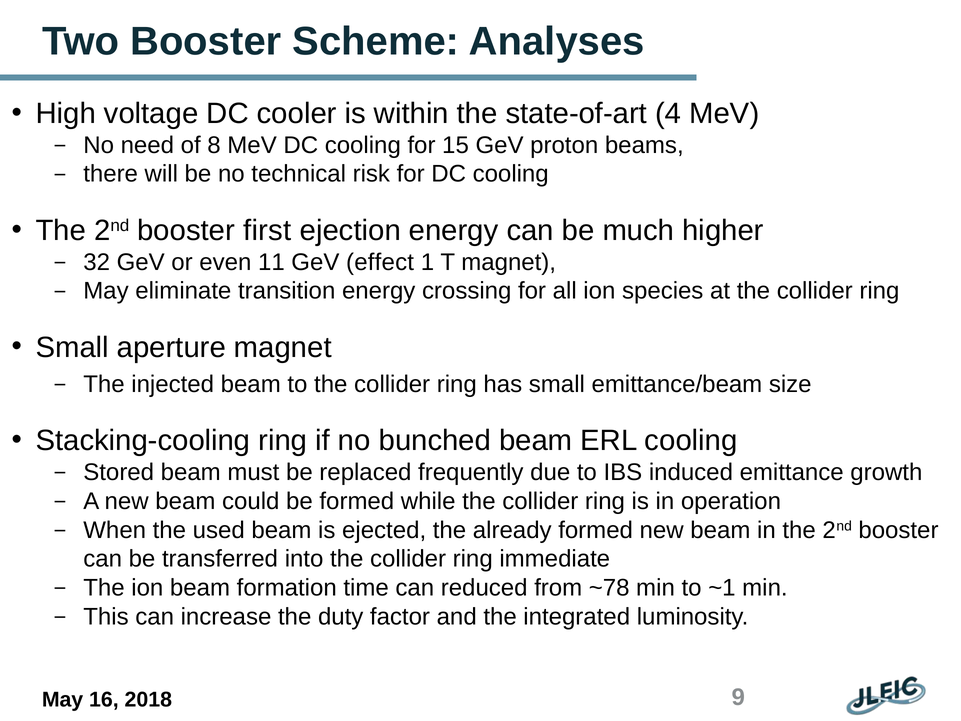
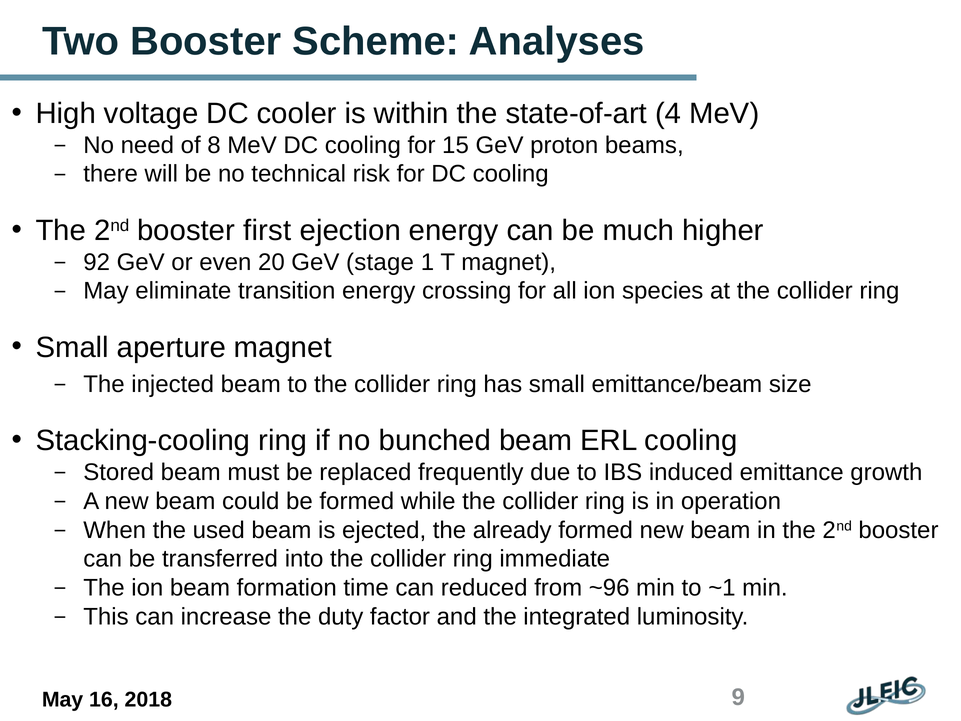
32: 32 -> 92 (97, 262)
11: 11 -> 20 (271, 262)
effect: effect -> stage (380, 262)
~78: ~78 -> ~96 (609, 588)
